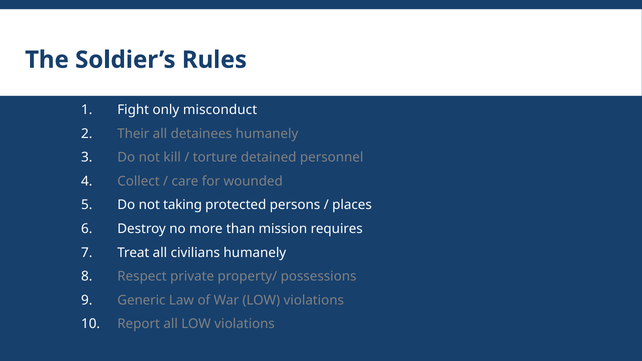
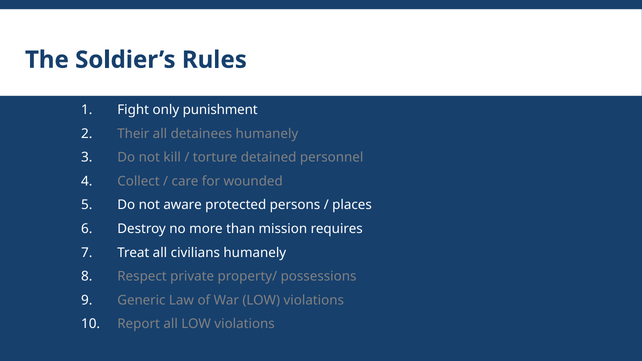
misconduct: misconduct -> punishment (220, 110)
taking: taking -> aware (183, 205)
